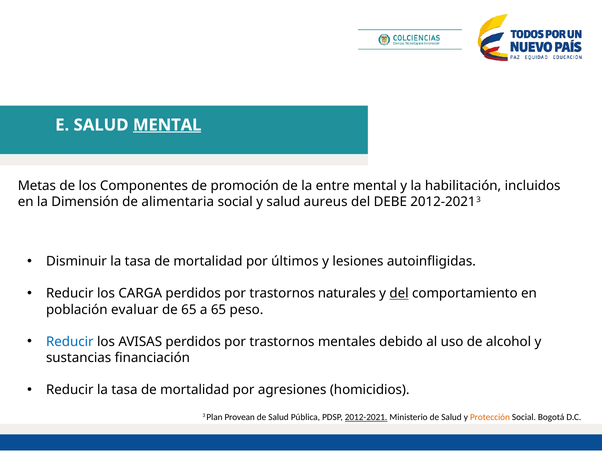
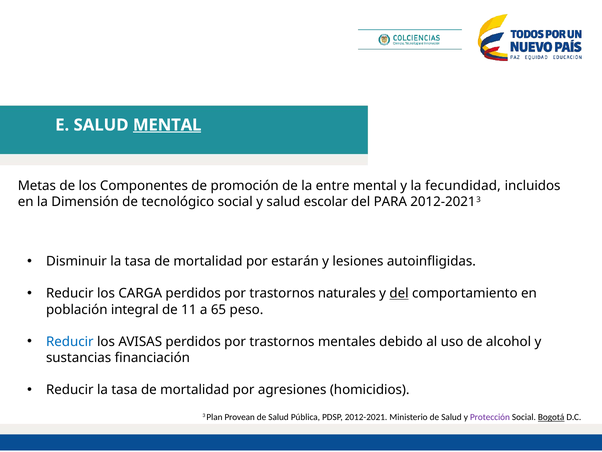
habilitación: habilitación -> fecundidad (463, 186)
alimentaria: alimentaria -> tecnológico (178, 202)
aureus: aureus -> escolar (326, 202)
DEBE: DEBE -> PARA (390, 202)
últimos: últimos -> estarán (295, 261)
evaluar: evaluar -> integral (135, 309)
de 65: 65 -> 11 (189, 309)
2012-2021 underline: present -> none (366, 417)
Protección colour: orange -> purple (490, 417)
Bogotá underline: none -> present (551, 417)
